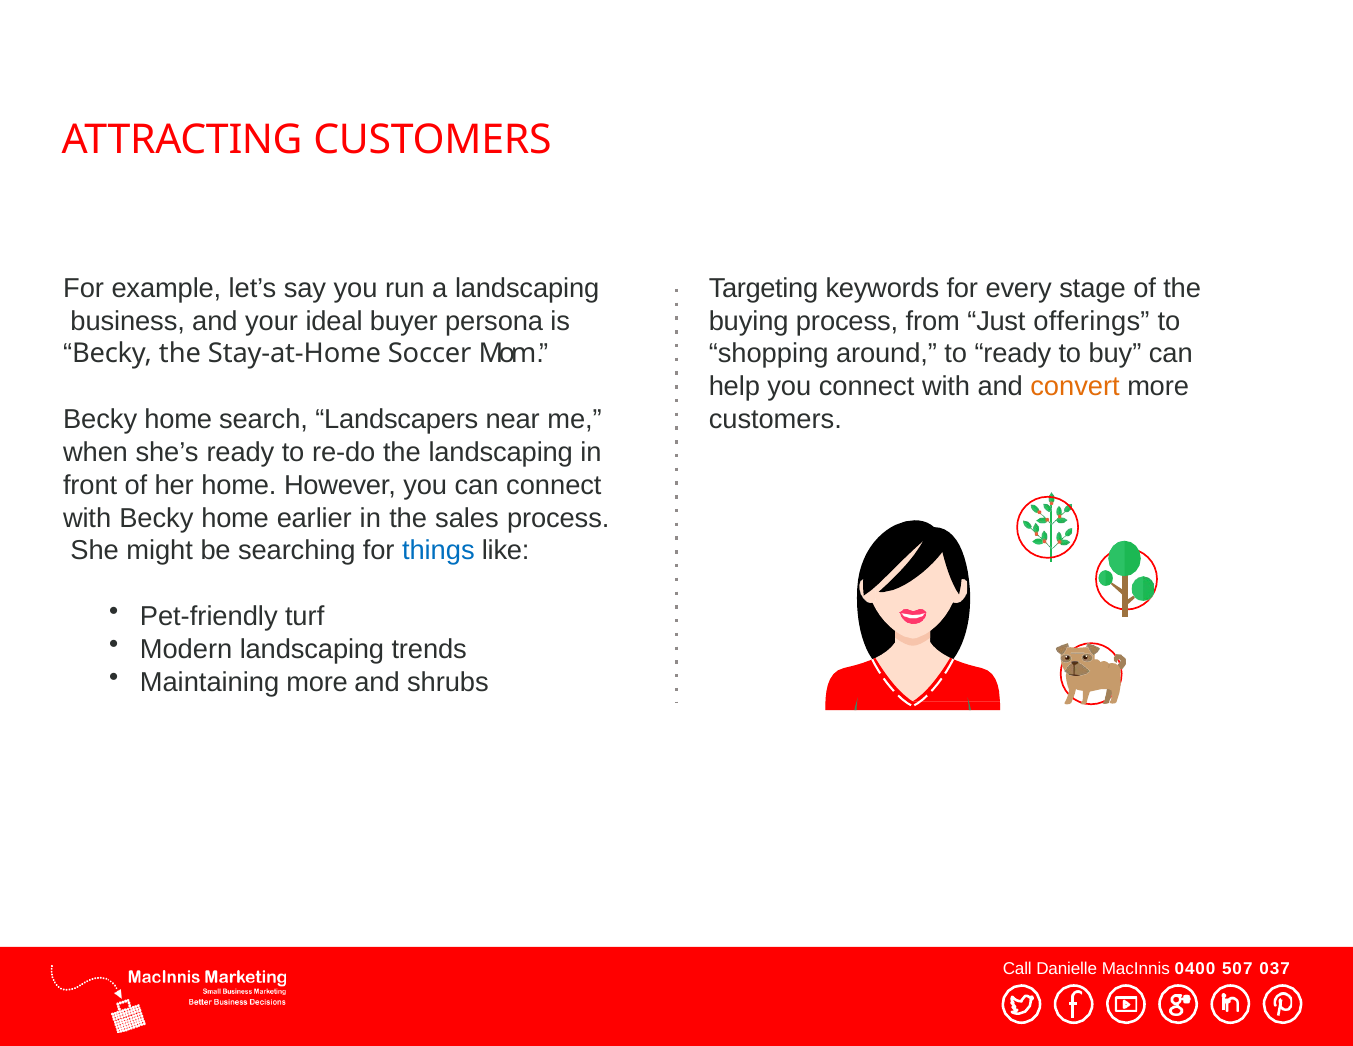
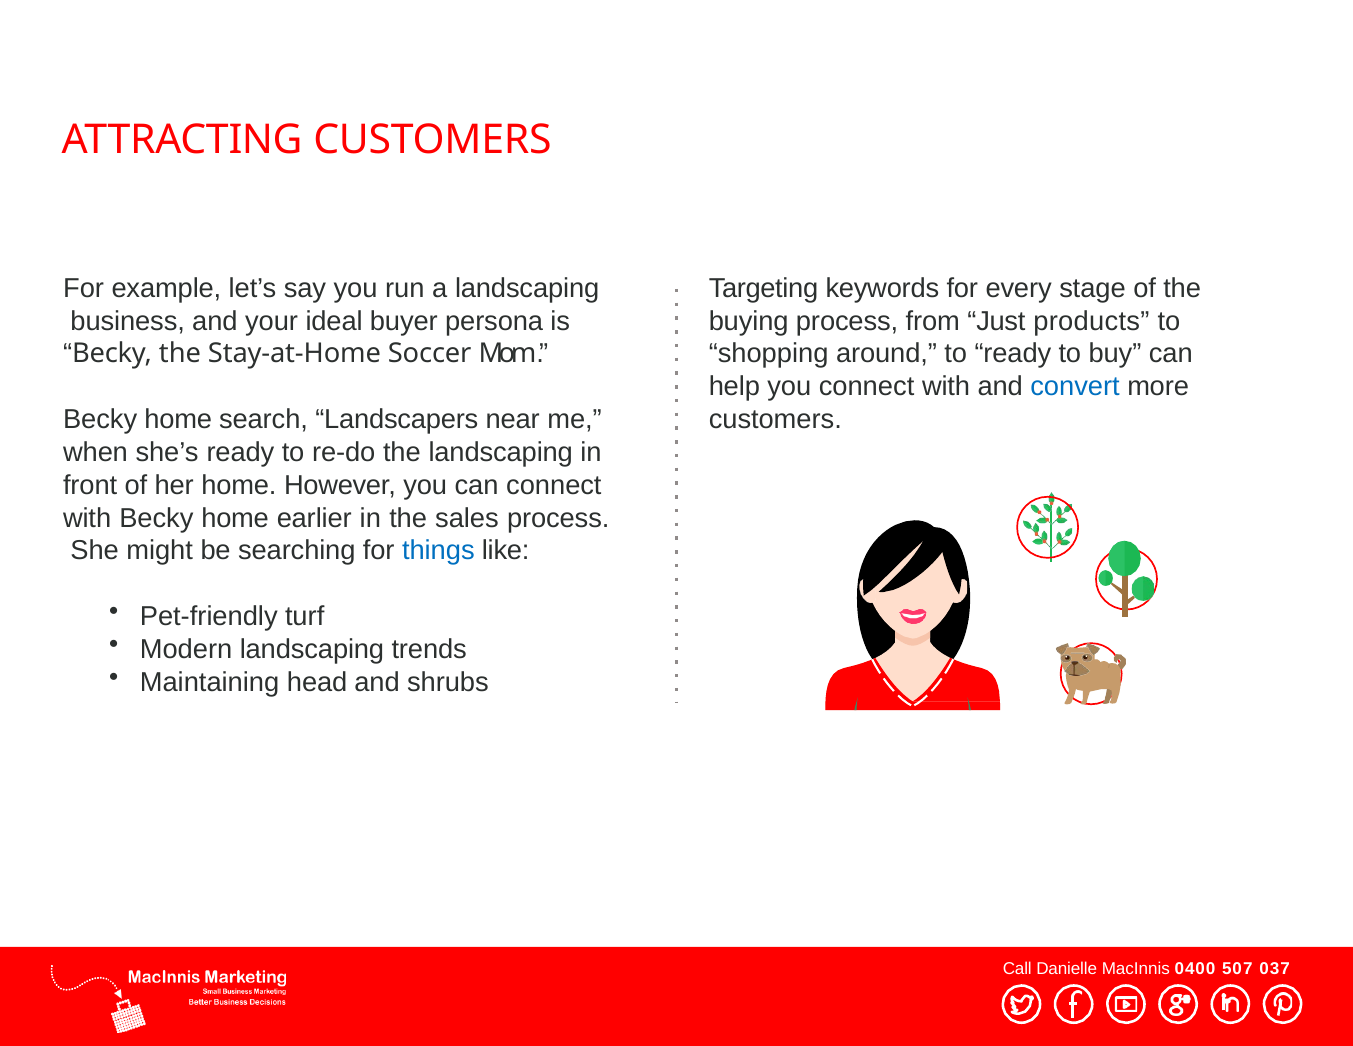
offerings: offerings -> products (1091, 321)
convert colour: orange -> blue (1075, 387)
Maintaining more: more -> head (317, 682)
